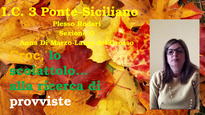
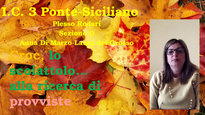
provviste colour: white -> pink (40, 102)
